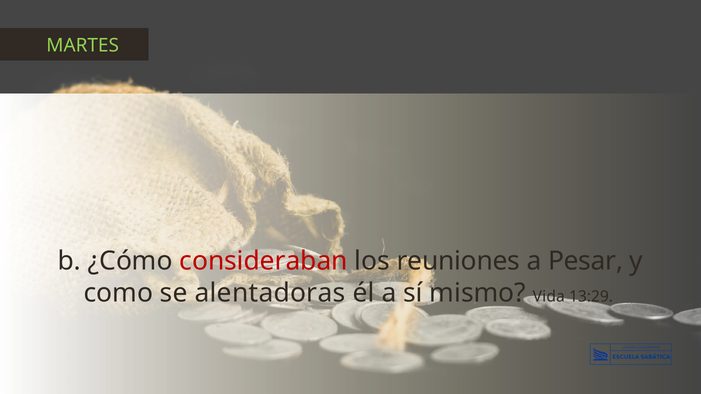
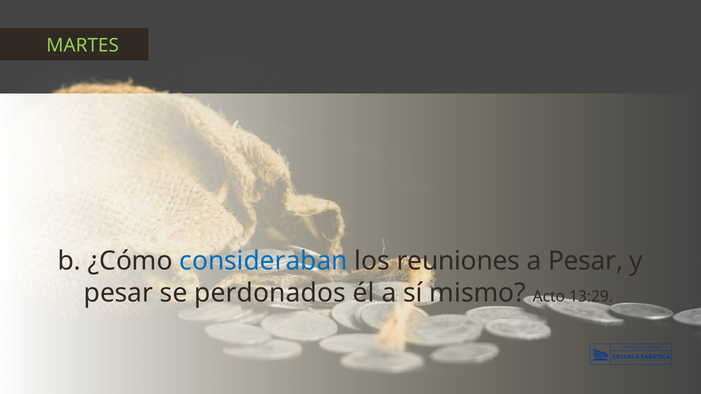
consideraban colour: red -> blue (264, 261)
como: como -> pesar (119, 293)
alentadoras: alentadoras -> perdonados (270, 293)
Vida: Vida -> Acto (549, 297)
